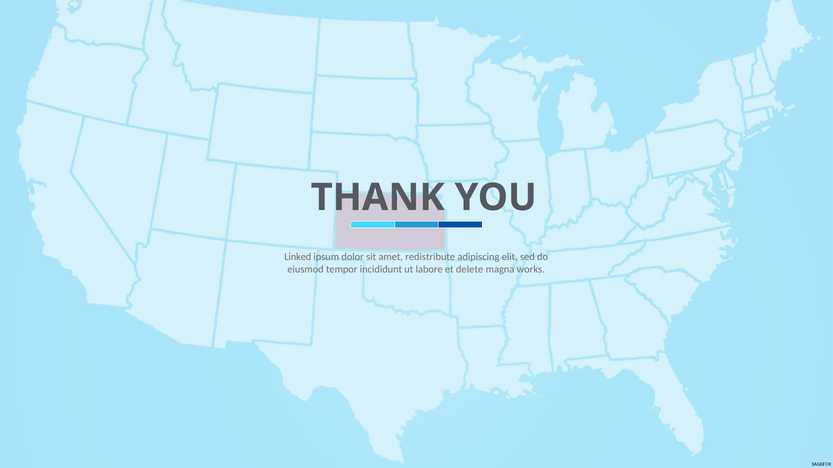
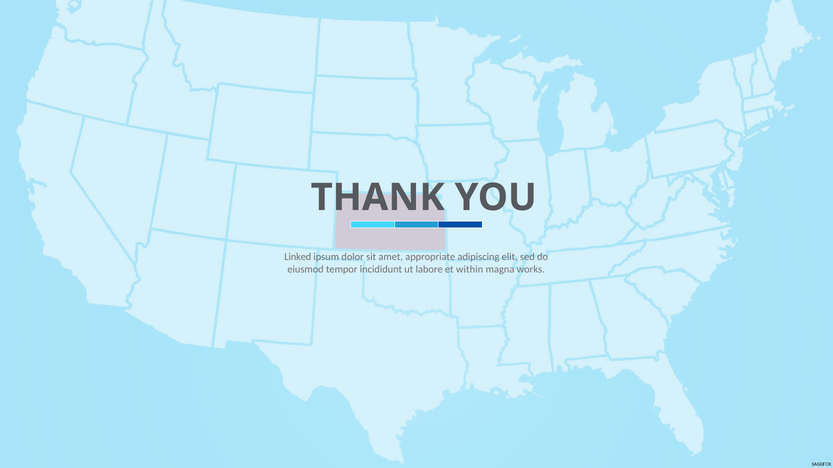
redistribute: redistribute -> appropriate (430, 257)
delete: delete -> within (470, 270)
